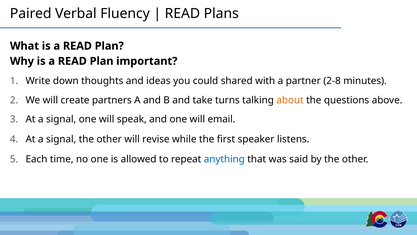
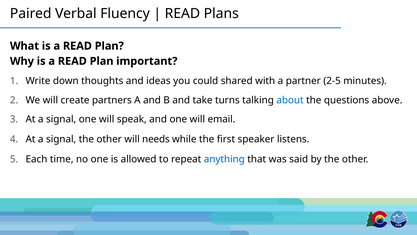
2-8: 2-8 -> 2-5 (332, 81)
about colour: orange -> blue (290, 100)
revise: revise -> needs (156, 139)
